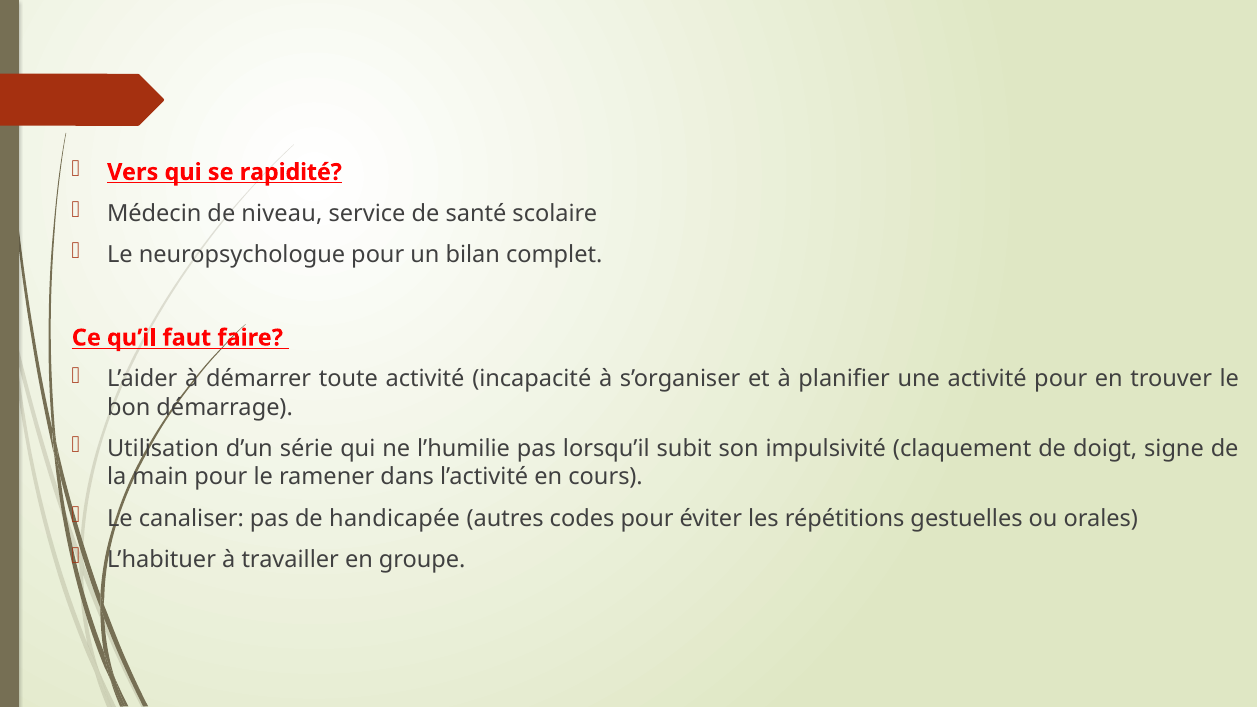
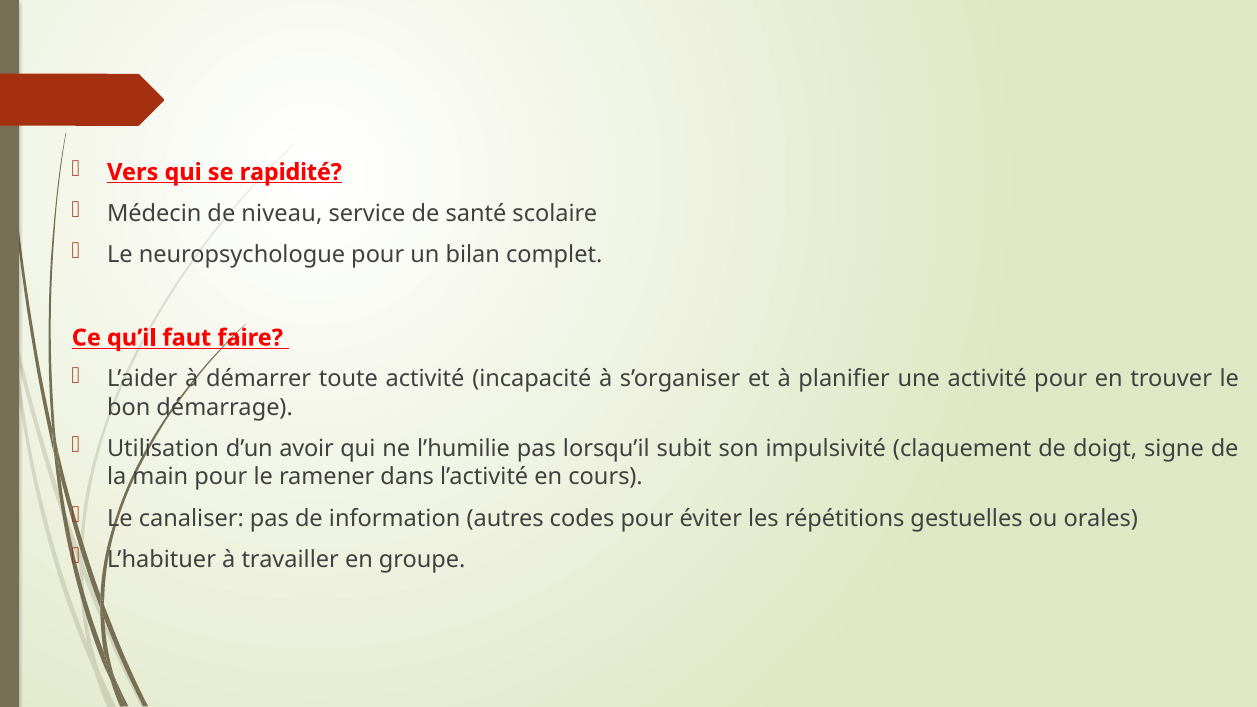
série: série -> avoir (307, 449)
handicapée: handicapée -> information (395, 518)
